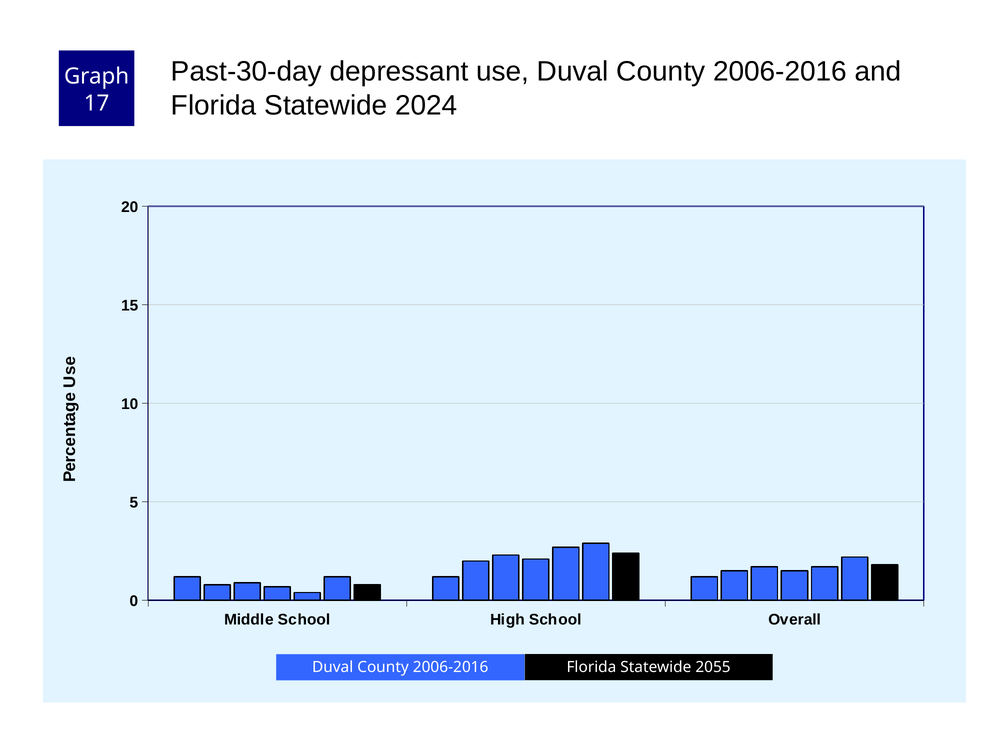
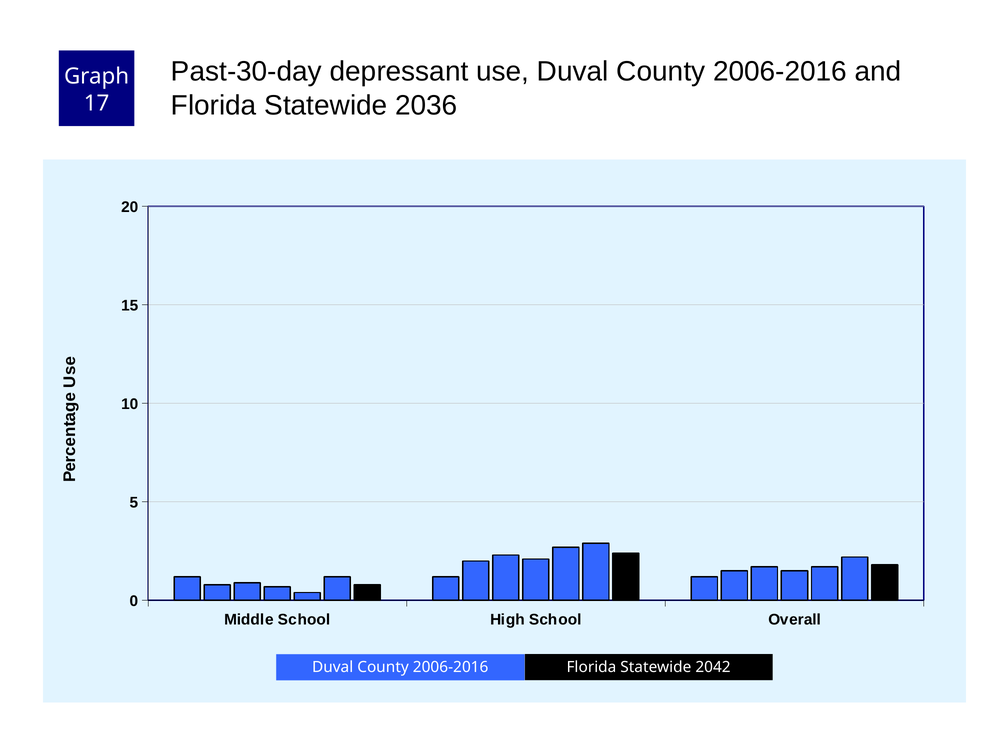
2024: 2024 -> 2036 (426, 105)
2055: 2055 -> 2042 (713, 667)
